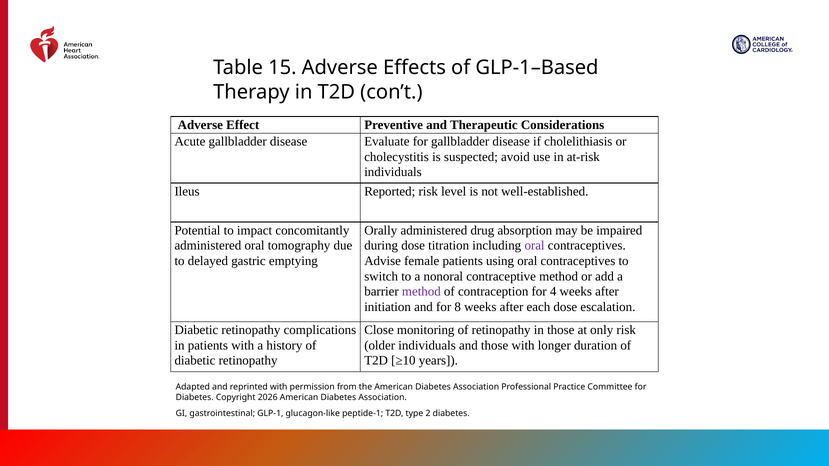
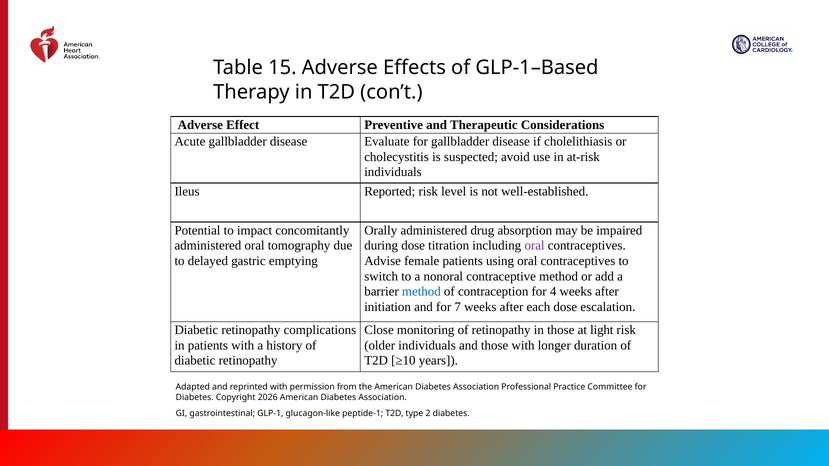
method colour: purple -> blue (421, 292)
8: 8 -> 7 (458, 307)
only: only -> light (602, 330)
